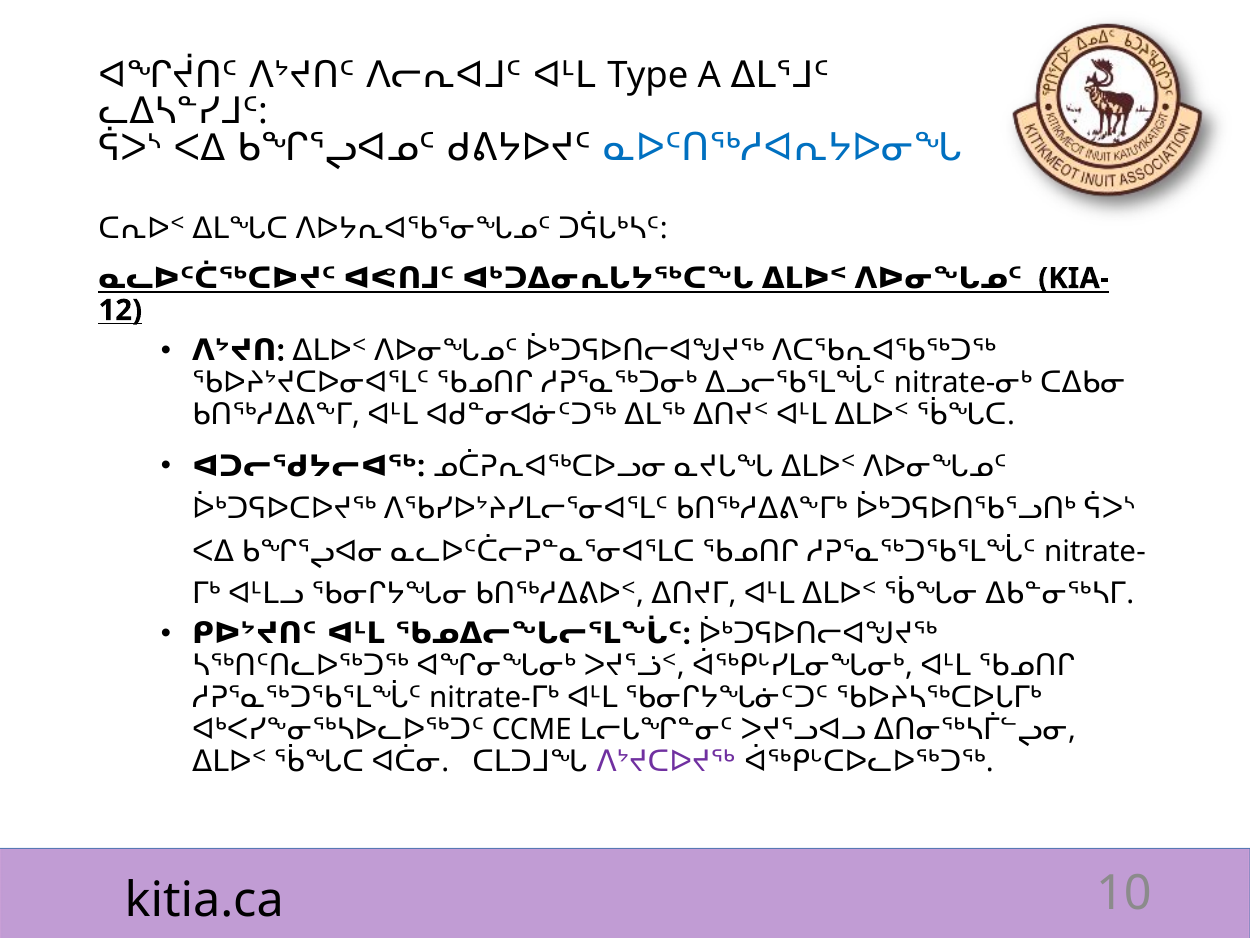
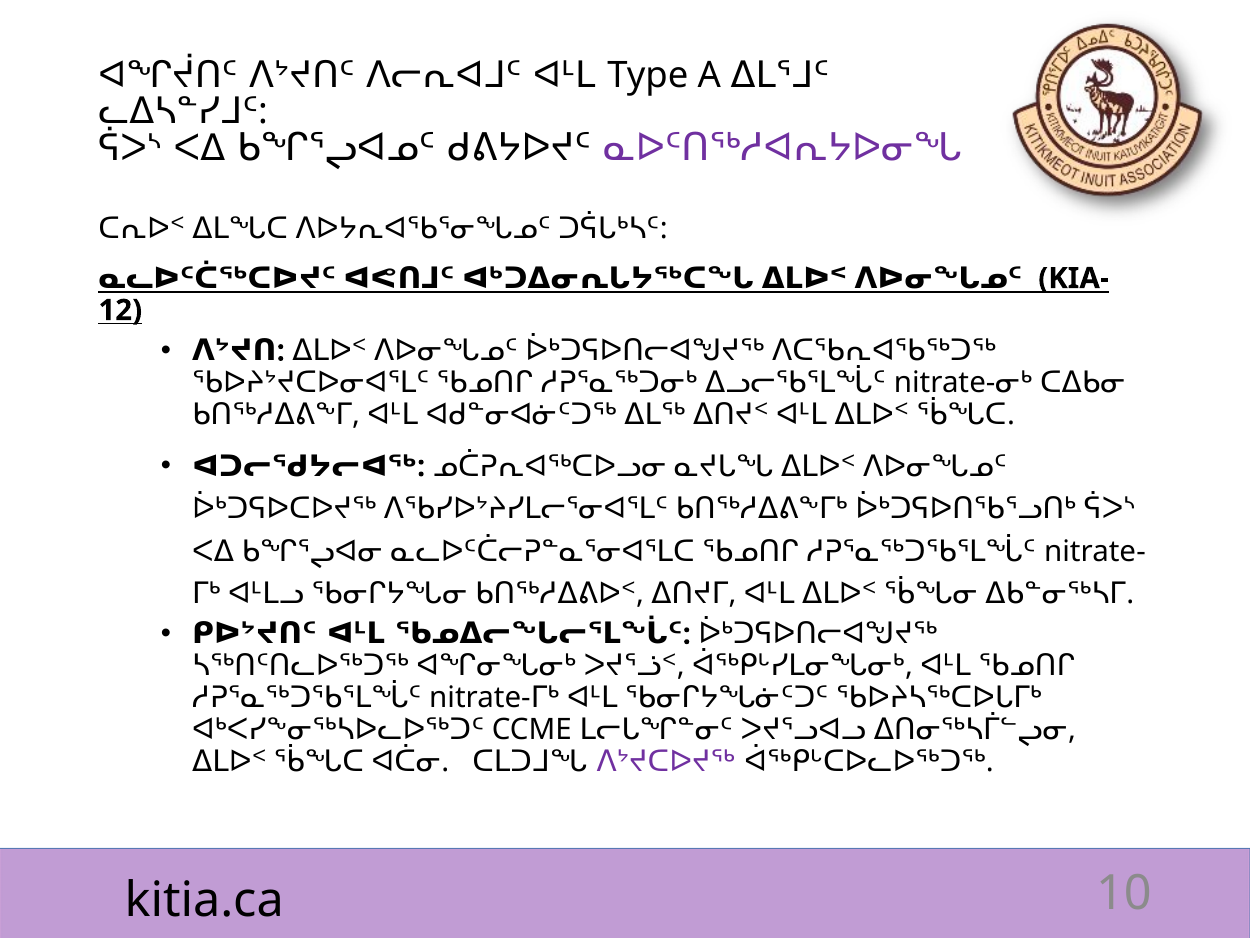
ᓇᐅᑦᑎᖅᓱᐊᕆᔭᐅᓂᖓ colour: blue -> purple (782, 147)
